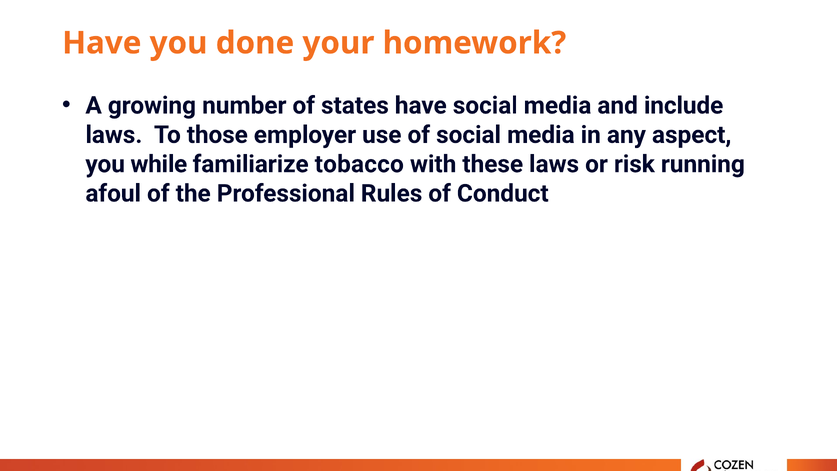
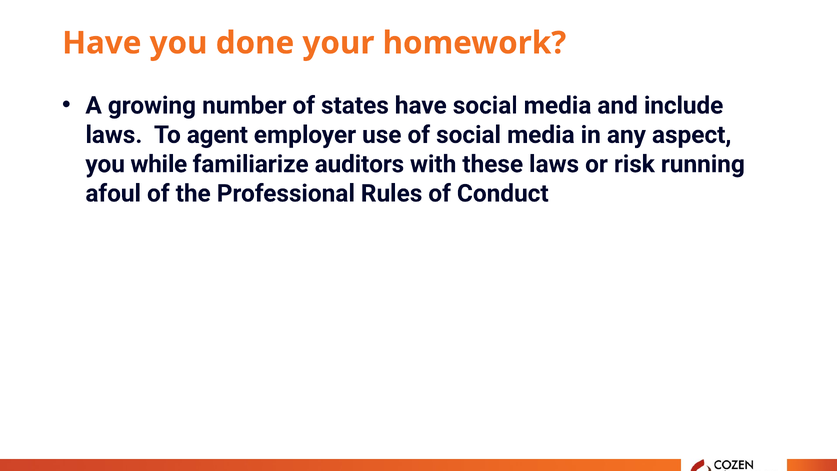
those: those -> agent (217, 135)
tobacco: tobacco -> auditors (359, 164)
